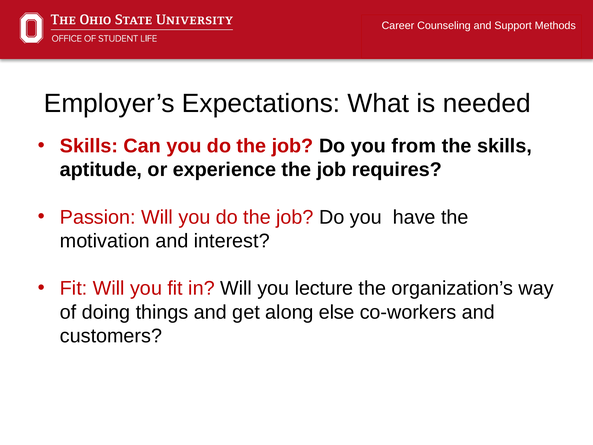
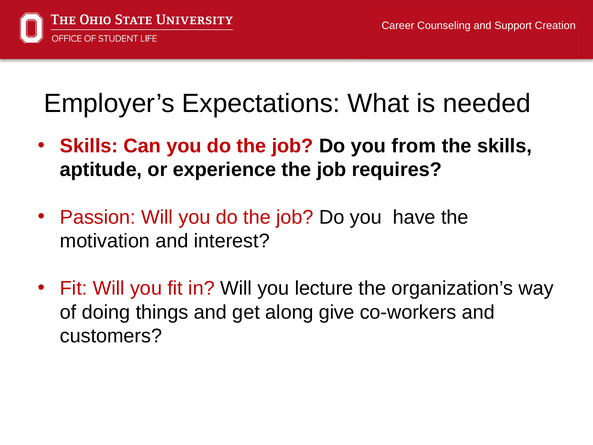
Methods: Methods -> Creation (555, 26)
else: else -> give (337, 312)
